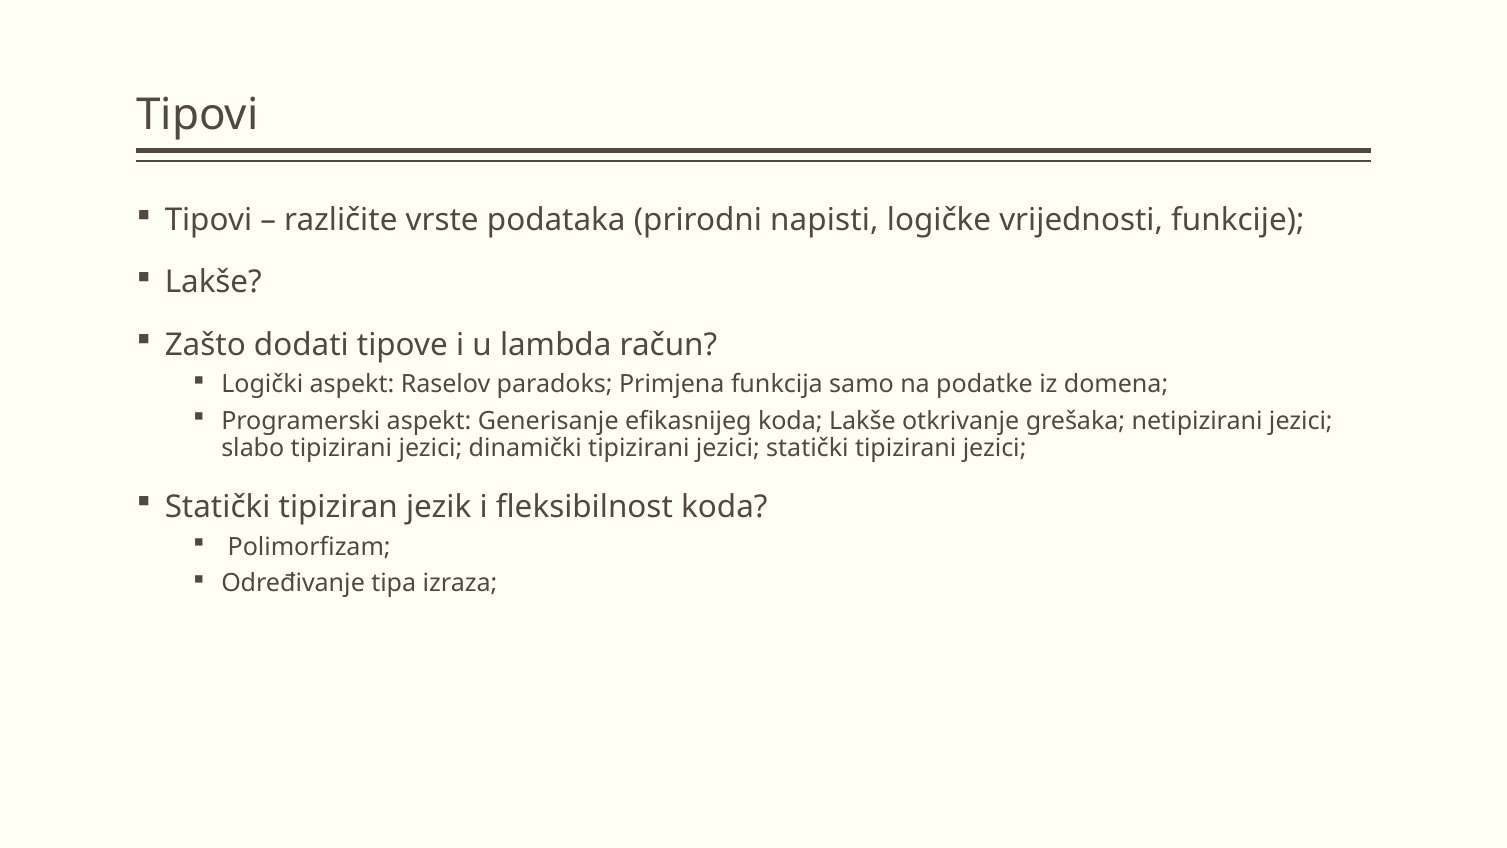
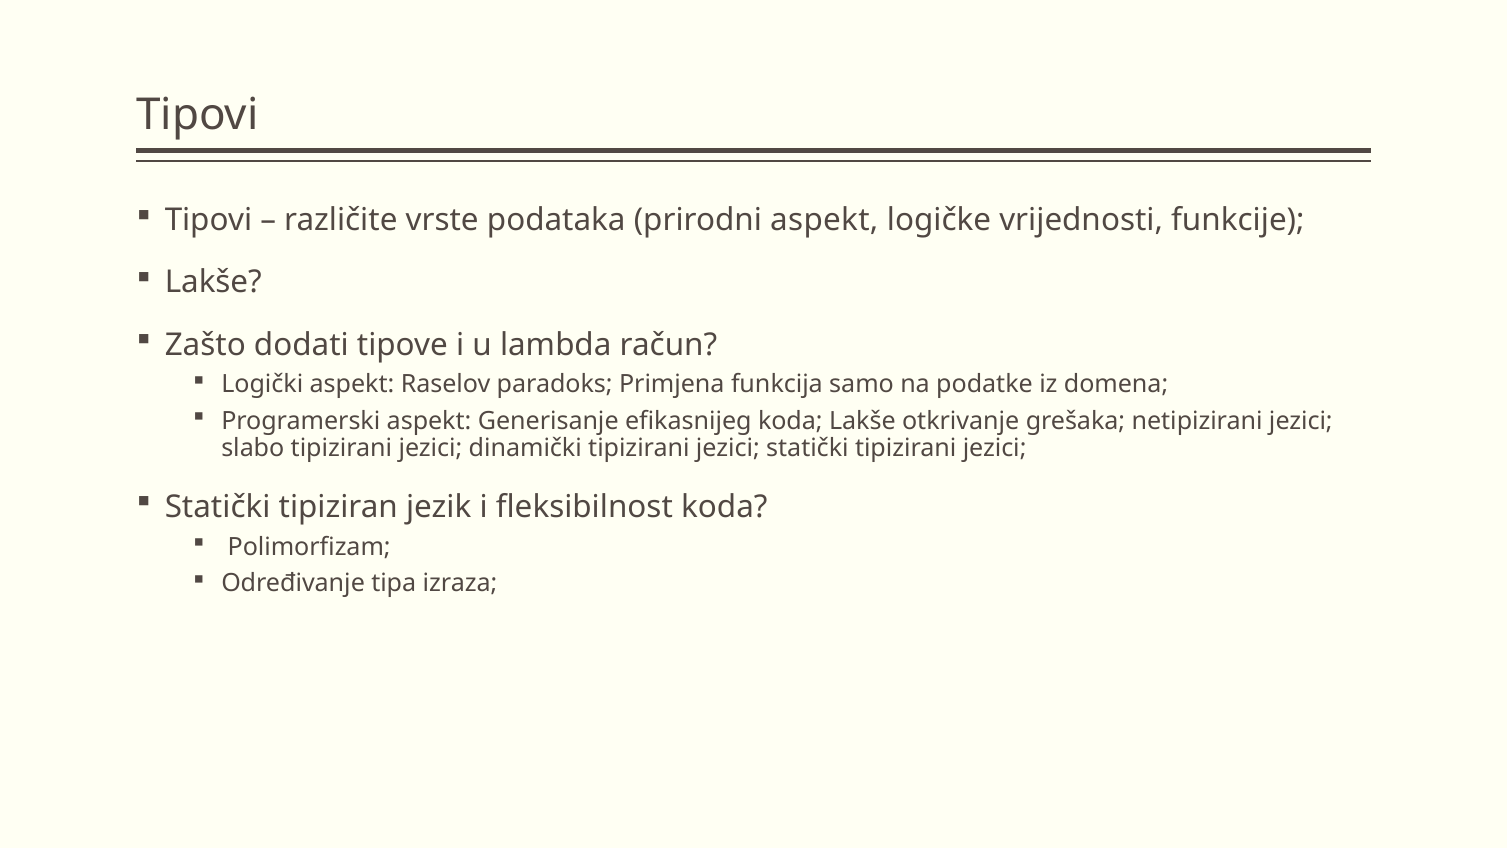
prirodni napisti: napisti -> aspekt (824, 220)
